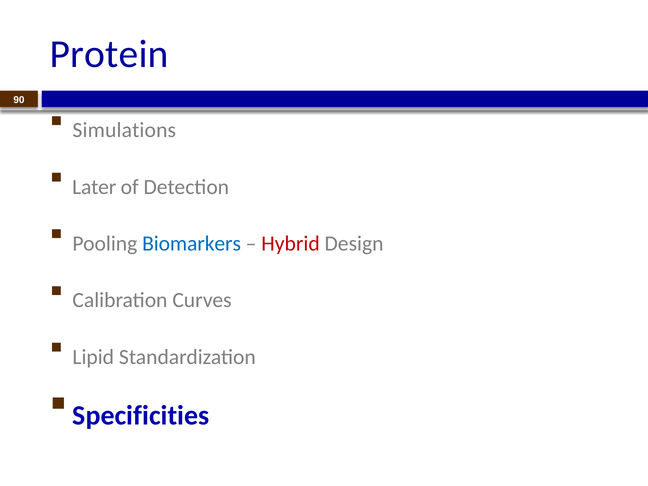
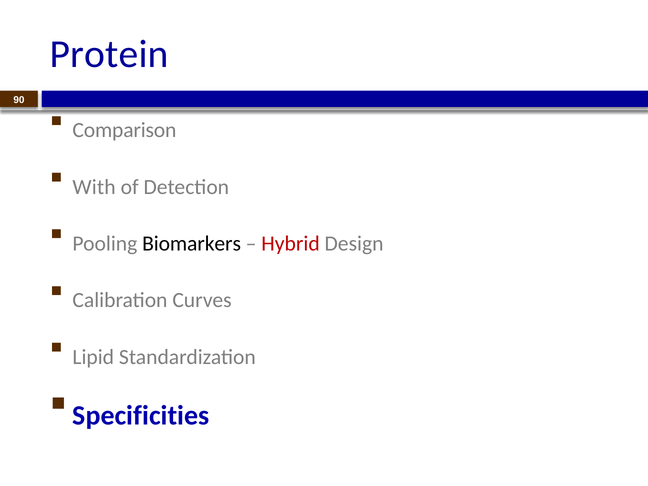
Simulations: Simulations -> Comparison (124, 130)
Later: Later -> With (94, 187)
Biomarkers colour: blue -> black (192, 244)
